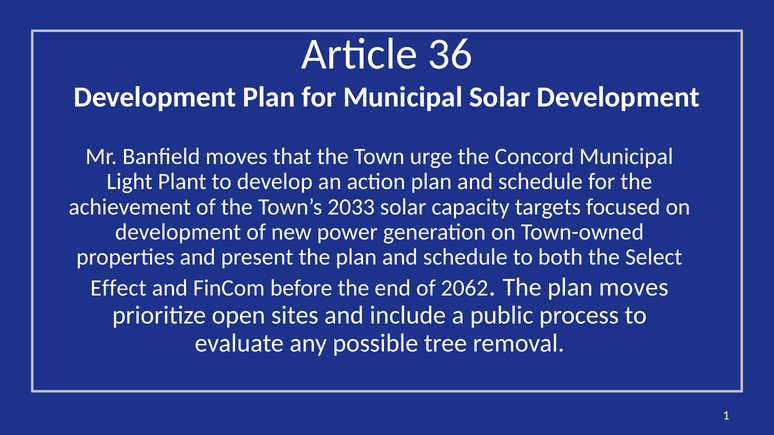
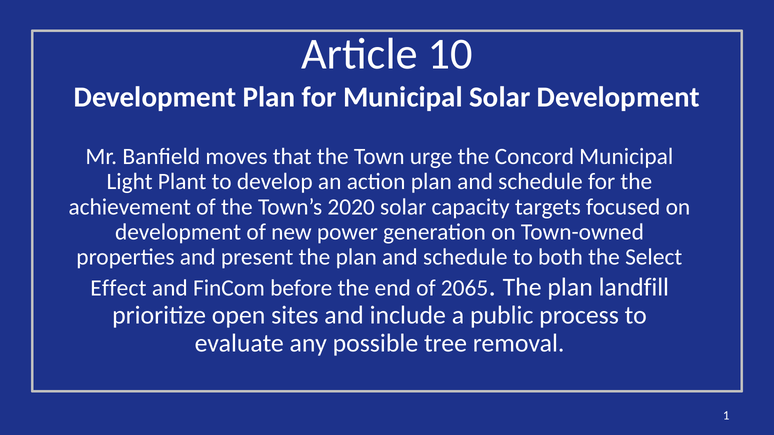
36: 36 -> 10 (450, 54)
2033: 2033 -> 2020 (351, 207)
2062: 2062 -> 2065 (465, 288)
plan moves: moves -> landfill (634, 288)
